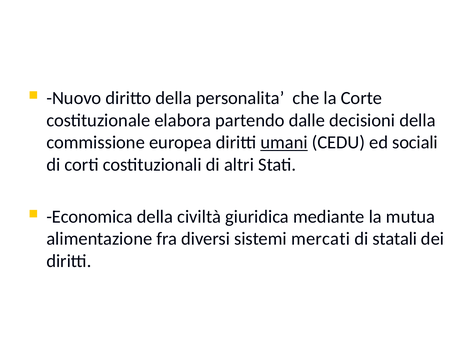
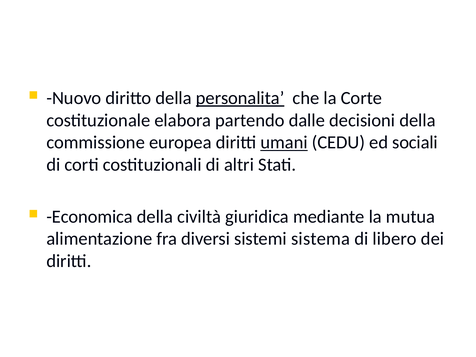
personalita underline: none -> present (240, 98)
mercati: mercati -> sistema (321, 239)
statali: statali -> libero (395, 239)
